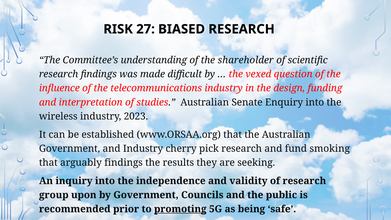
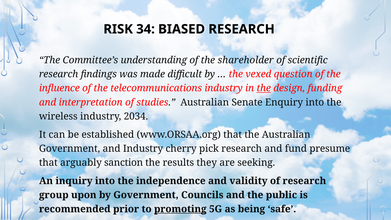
27: 27 -> 34 (146, 29)
the underline: none -> present (264, 88)
2023: 2023 -> 2034 (136, 116)
smoking: smoking -> presume (330, 149)
arguably findings: findings -> sanction (124, 163)
